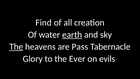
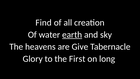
The underline: present -> none (16, 47)
Pass: Pass -> Give (80, 47)
Ever: Ever -> First (77, 59)
evils: evils -> long (107, 59)
